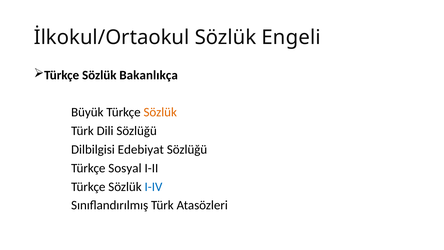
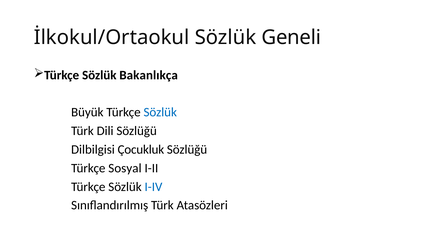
Engeli: Engeli -> Geneli (291, 37)
Sözlük colour: orange -> blue (160, 112)
Edebiyat: Edebiyat -> Çocukluk (141, 149)
